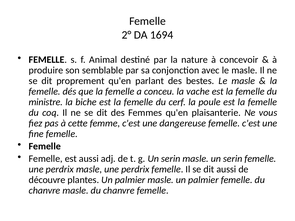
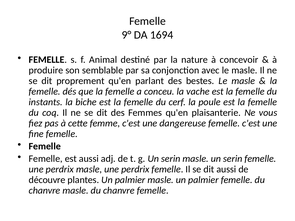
2°: 2° -> 9° (127, 35)
ministre: ministre -> instants (46, 102)
